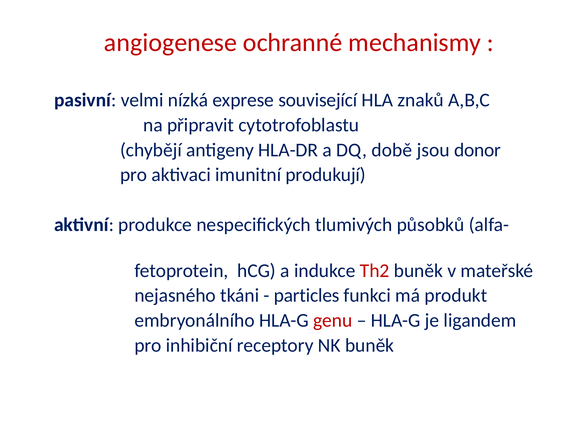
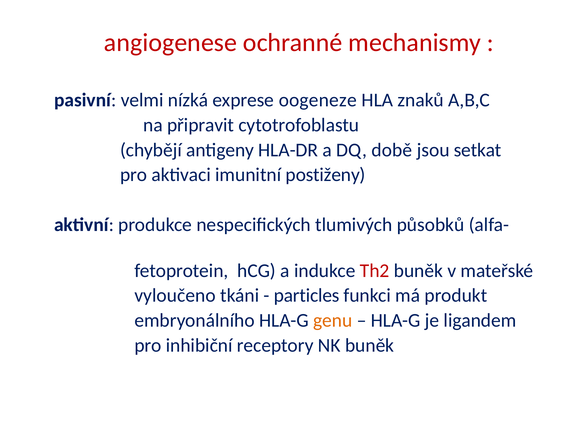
související: související -> oogeneze (318, 100)
donor: donor -> setkat (478, 150)
produkují: produkují -> postiženy (326, 175)
nejasného: nejasného -> vyloučeno (175, 296)
genu colour: red -> orange (333, 320)
